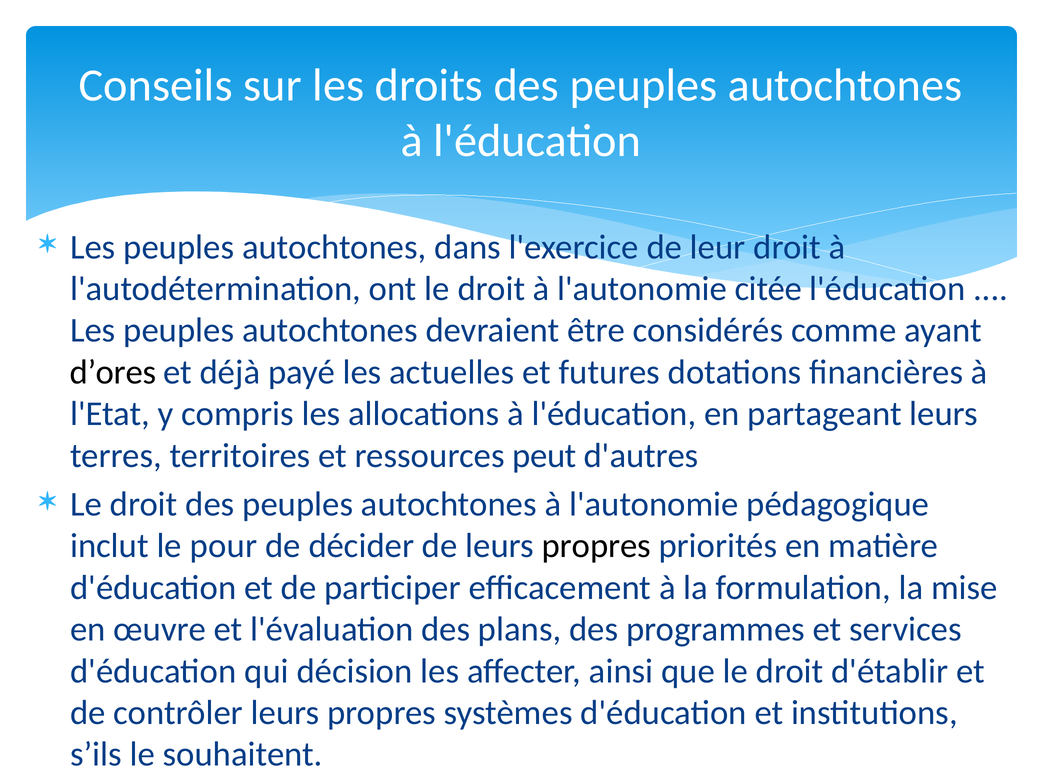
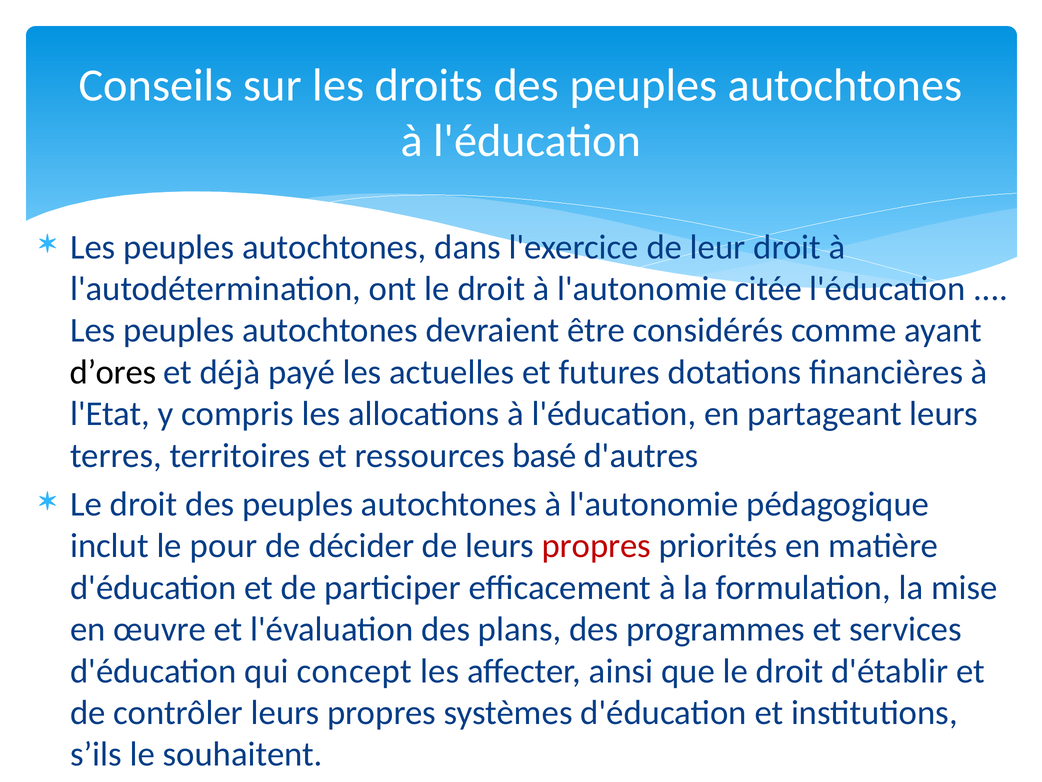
peut: peut -> basé (544, 455)
propres colour: black -> red (596, 546)
décision: décision -> concept (354, 671)
